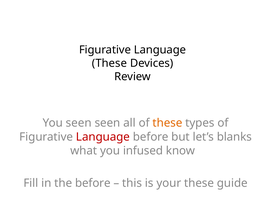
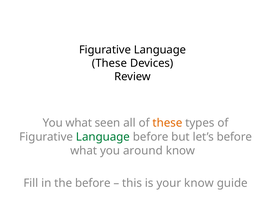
You seen: seen -> what (79, 123)
Language colour: red -> green (103, 137)
let’s blanks: blanks -> before (234, 137)
infused: infused -> around (143, 151)
your these: these -> know (199, 183)
